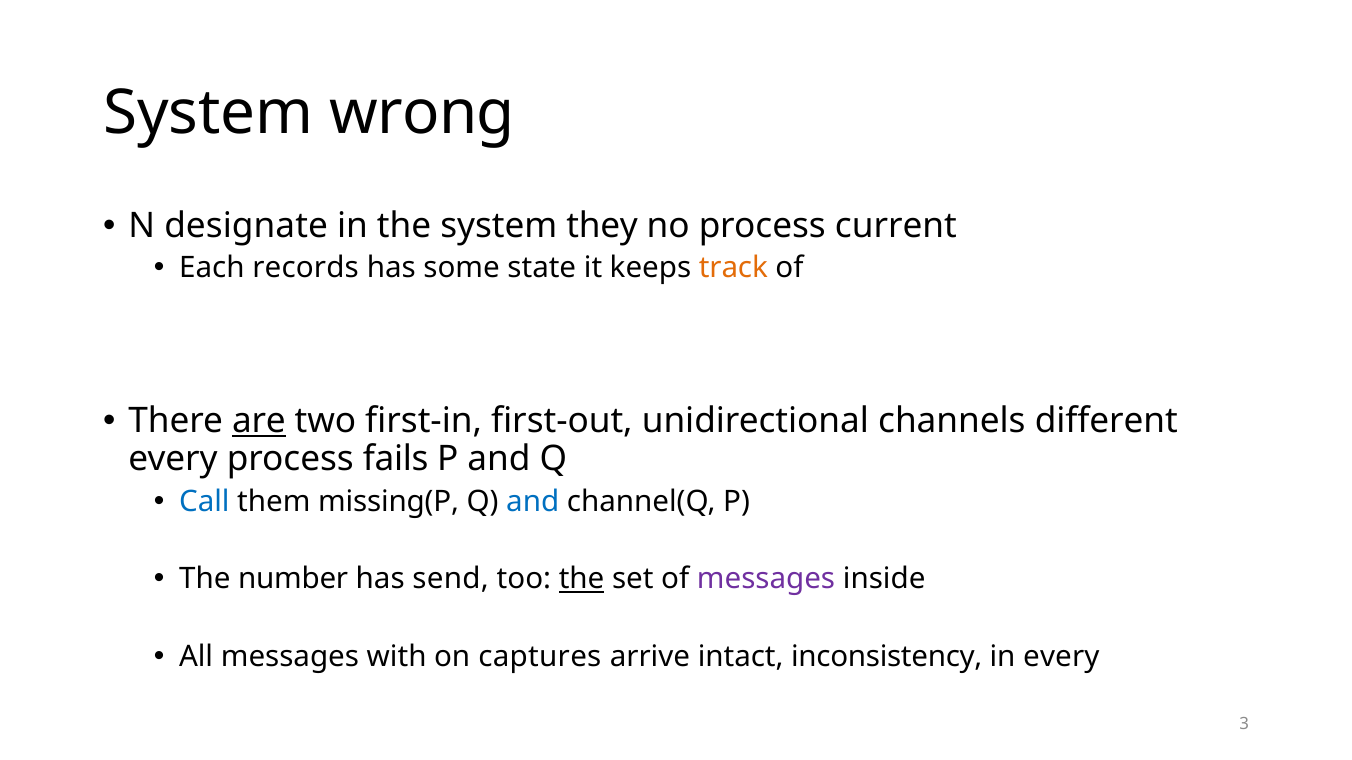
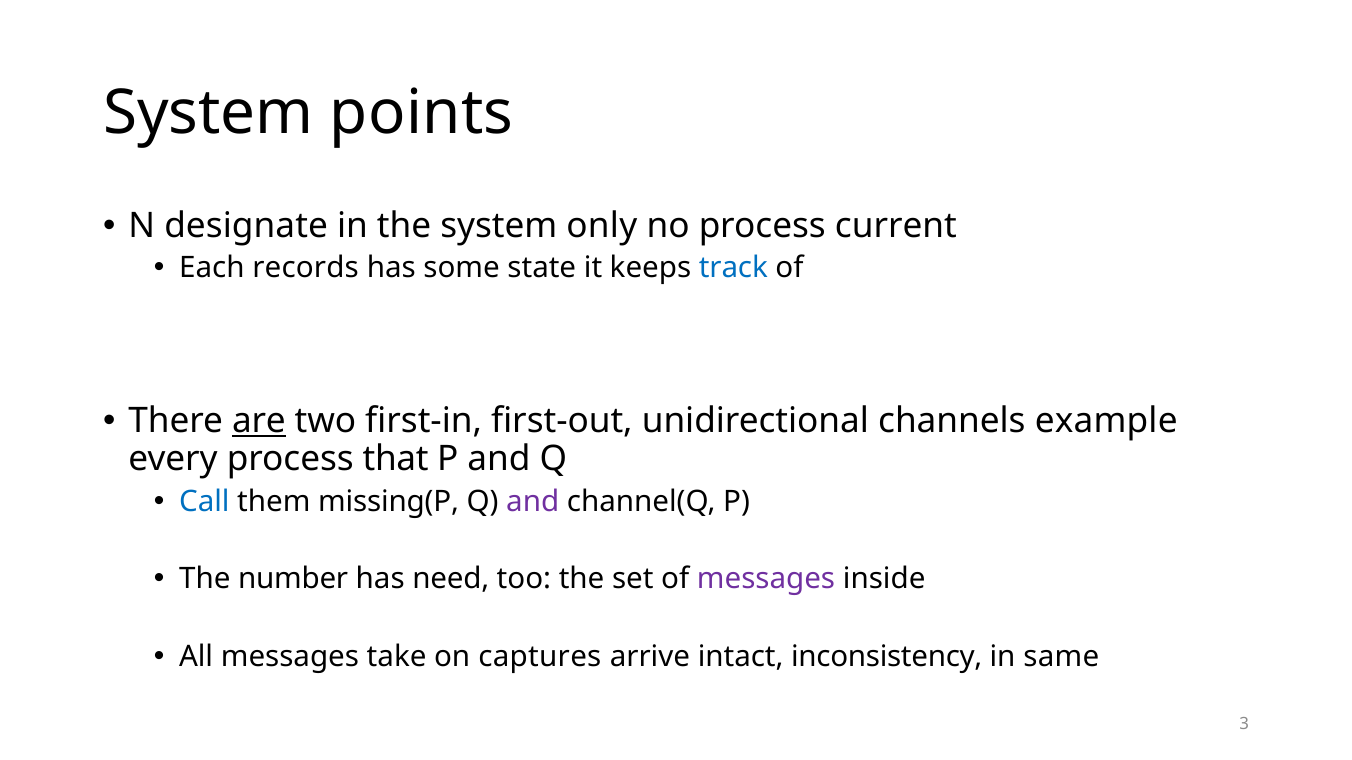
wrong: wrong -> points (422, 114)
they: they -> only (602, 226)
track colour: orange -> blue (733, 268)
different: different -> example (1106, 422)
fails: fails -> that (396, 460)
and colour: blue -> purple (533, 502)
send: send -> need (451, 580)
the underline: present -> none (582, 580)
with: with -> take (397, 657)
in every: every -> same (1061, 657)
